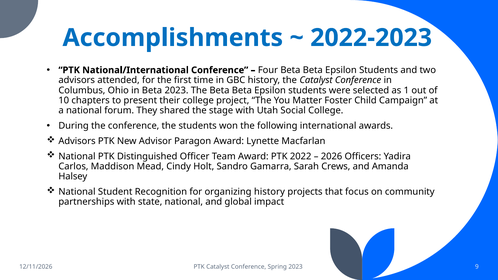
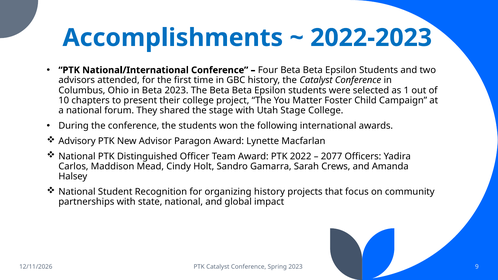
Utah Social: Social -> Stage (293, 110)
Advisors: Advisors -> Advisory (77, 141)
2026: 2026 -> 2077 (332, 156)
